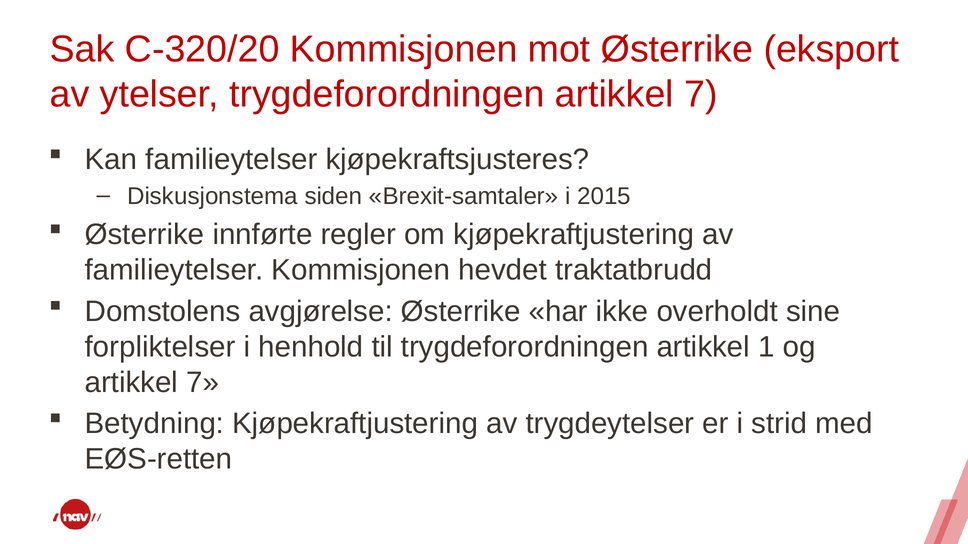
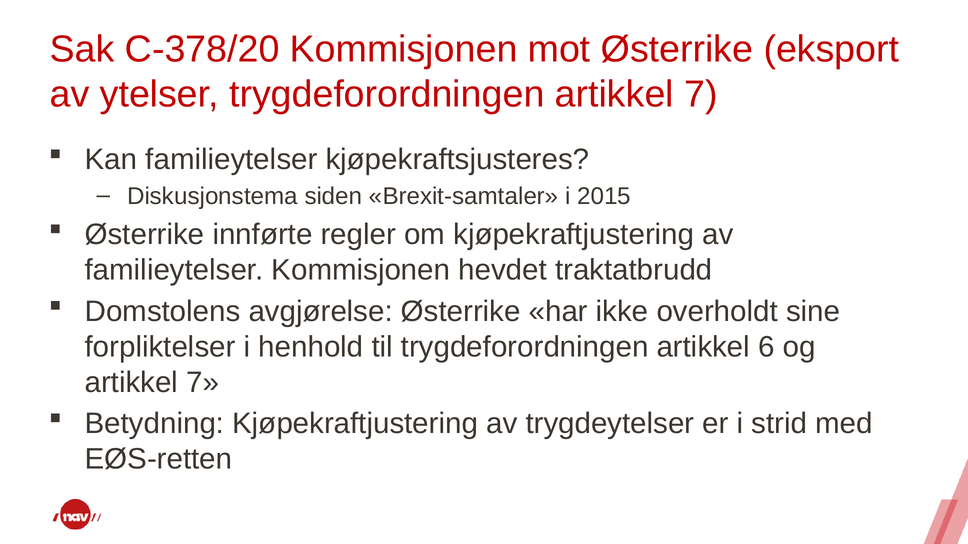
C-320/20: C-320/20 -> C-378/20 (202, 49)
1: 1 -> 6 (766, 347)
